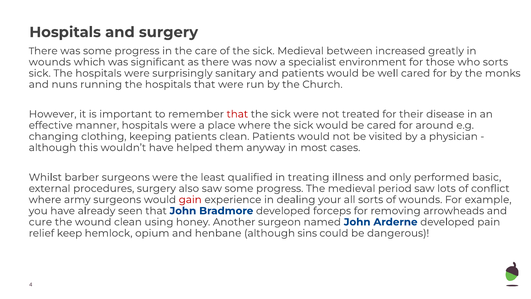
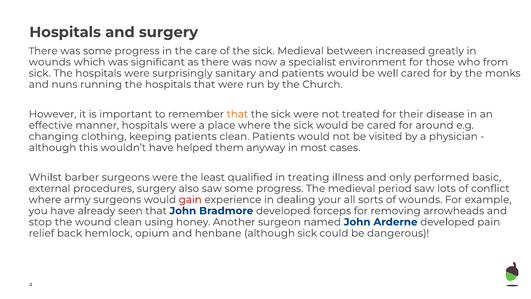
who sorts: sorts -> from (496, 62)
that colour: red -> orange (237, 114)
cure: cure -> stop (40, 222)
keep: keep -> back (69, 233)
although sins: sins -> sick (307, 233)
